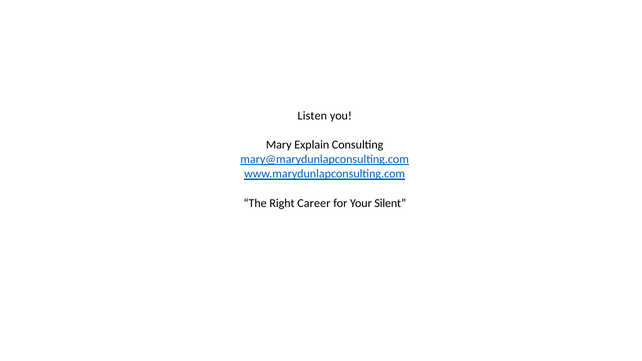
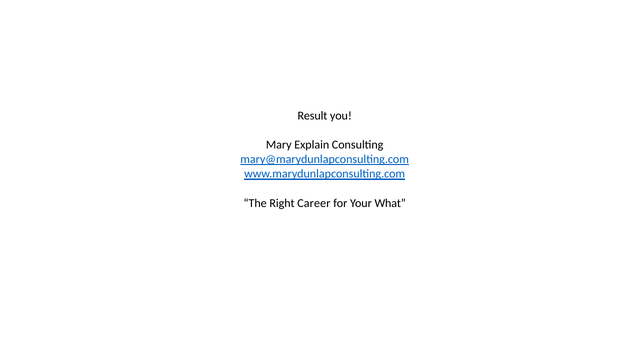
Listen: Listen -> Result (312, 116)
Silent: Silent -> What (390, 203)
